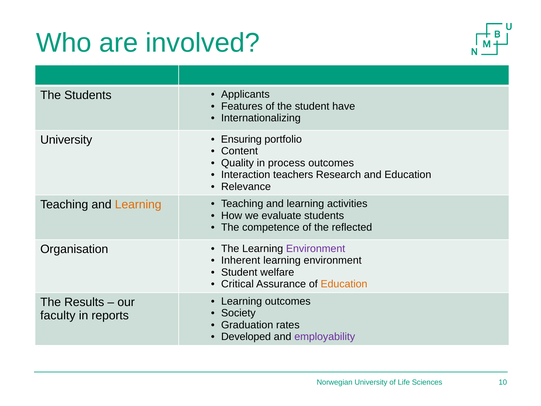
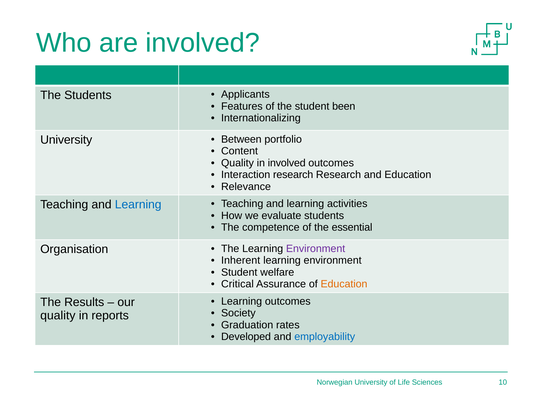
have: have -> been (344, 106)
Ensuring: Ensuring -> Between (241, 139)
in process: process -> involved (287, 163)
Interaction teachers: teachers -> research (293, 175)
Learning colour: orange -> blue (138, 204)
reflected: reflected -> essential (352, 227)
faculty: faculty -> quality (58, 315)
employability colour: purple -> blue (325, 337)
